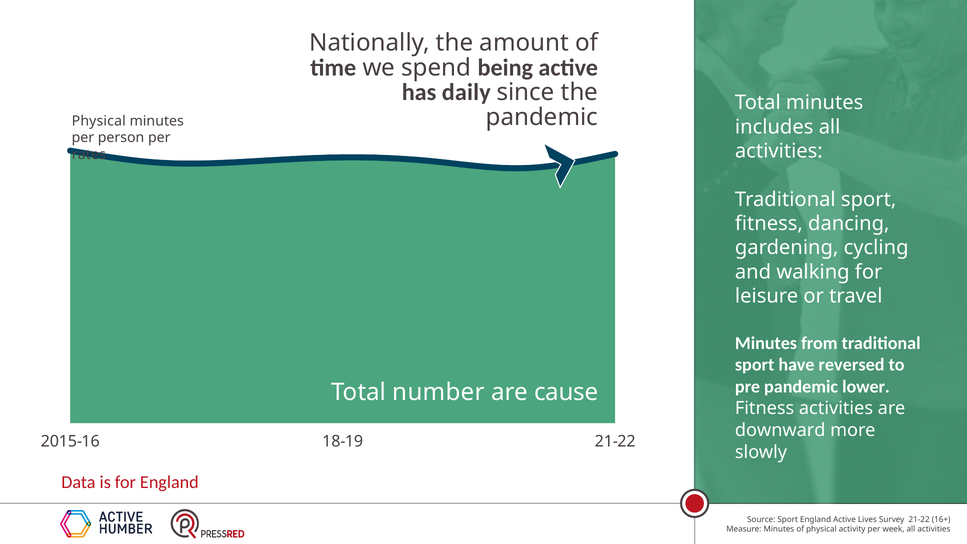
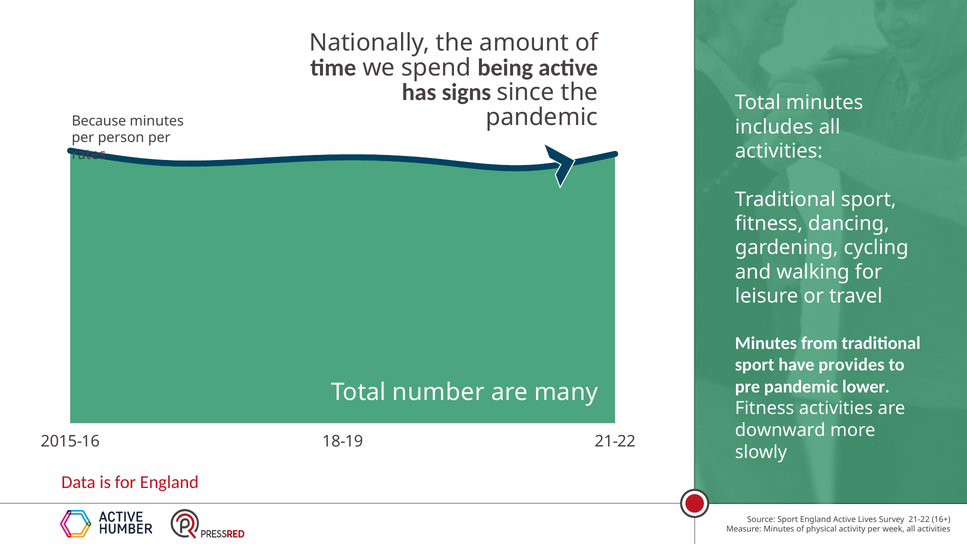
daily: daily -> signs (466, 92)
Physical: Physical -> Because (99, 121)
reversed: reversed -> provides (851, 365)
cause: cause -> many (566, 392)
